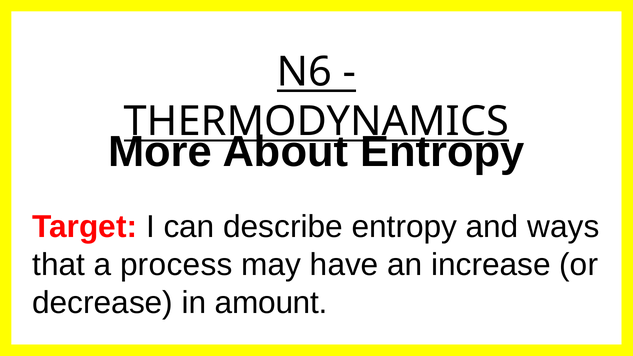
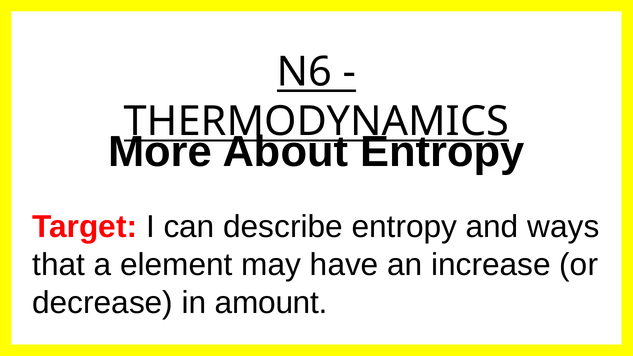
process: process -> element (176, 265)
